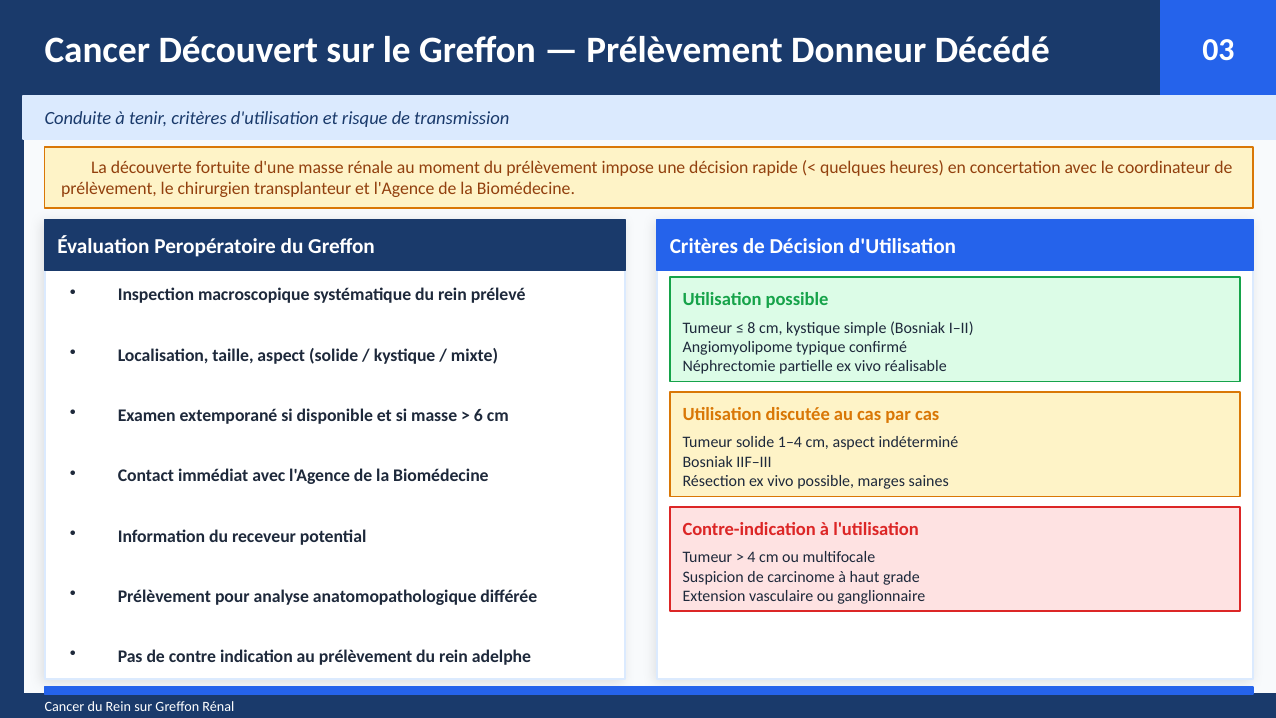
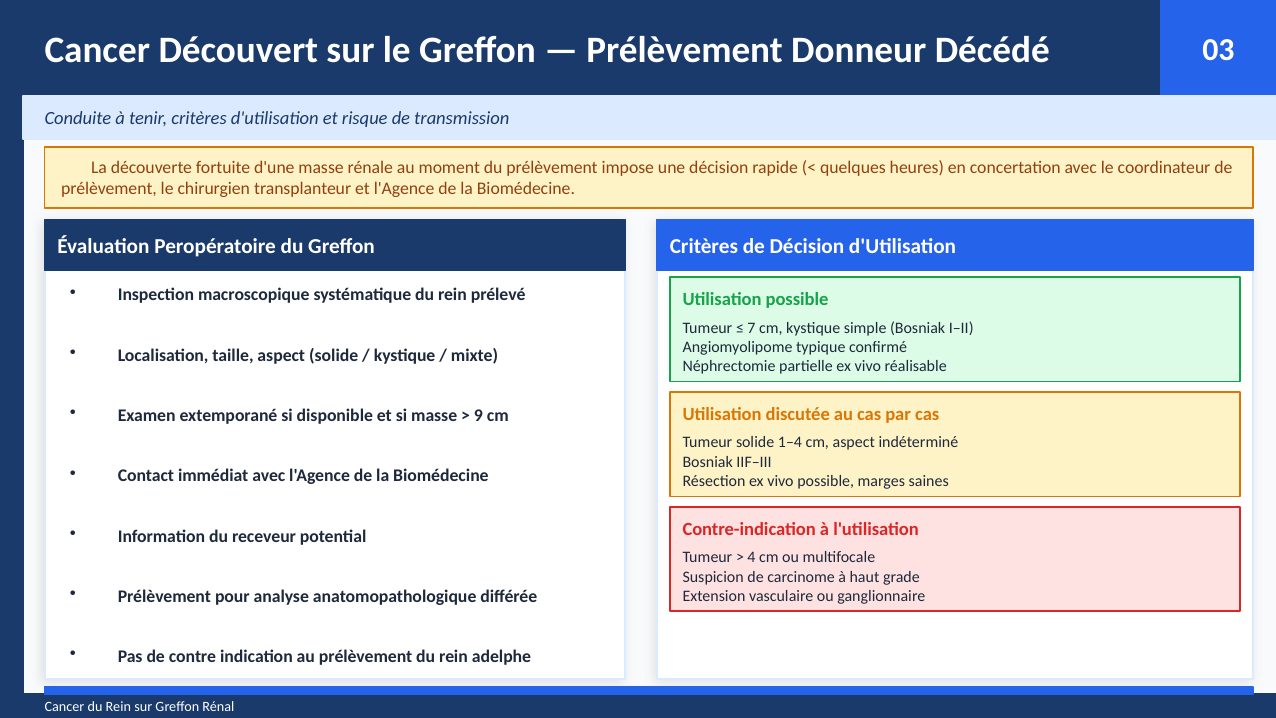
8: 8 -> 7 (752, 328)
6: 6 -> 9 (478, 416)
